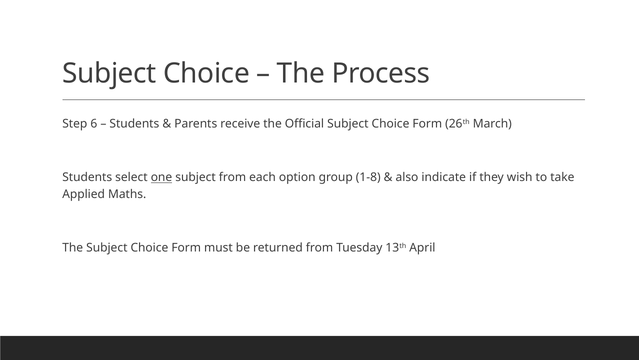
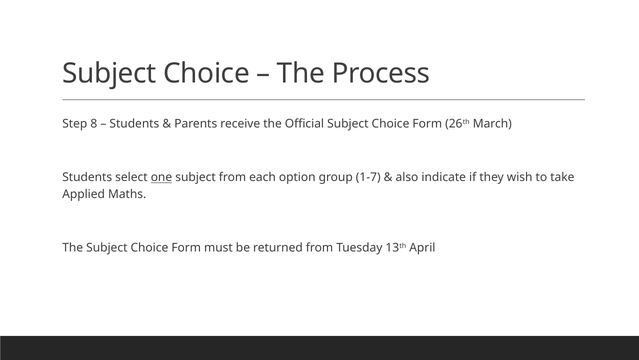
6: 6 -> 8 (94, 124)
1-8: 1-8 -> 1-7 (368, 177)
